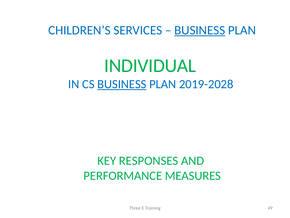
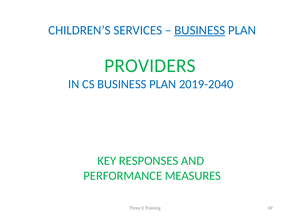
INDIVIDUAL: INDIVIDUAL -> PROVIDERS (150, 65)
BUSINESS underline: present -> none (122, 84)
2019-2028: 2019-2028 -> 2019-2040 (206, 84)
